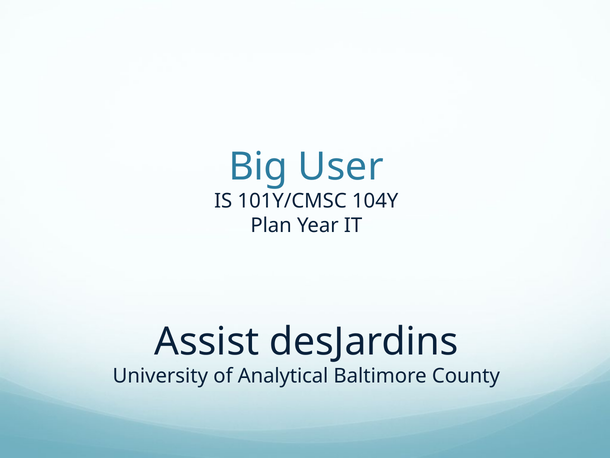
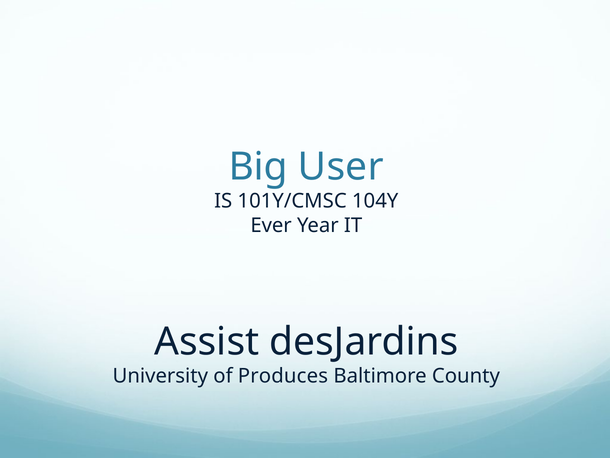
Plan: Plan -> Ever (271, 225)
Analytical: Analytical -> Produces (283, 376)
